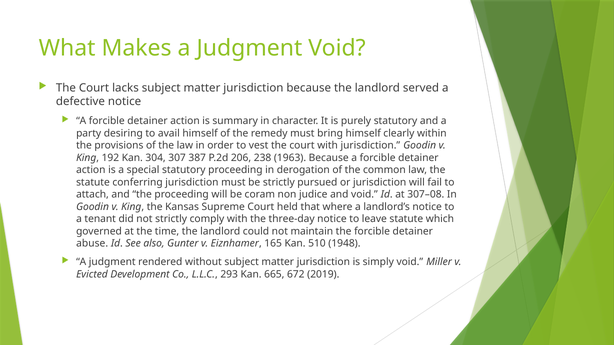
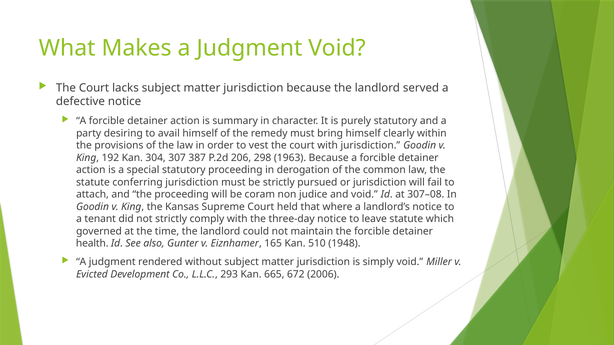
238: 238 -> 298 (263, 158)
abuse: abuse -> health (92, 244)
2019: 2019 -> 2006 (323, 275)
